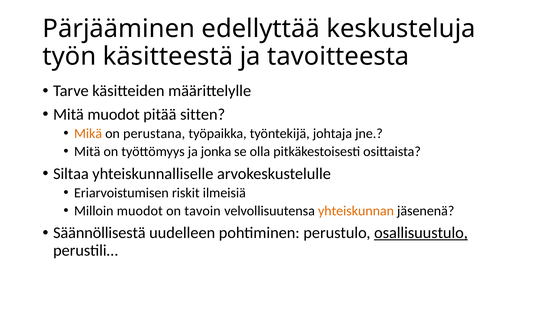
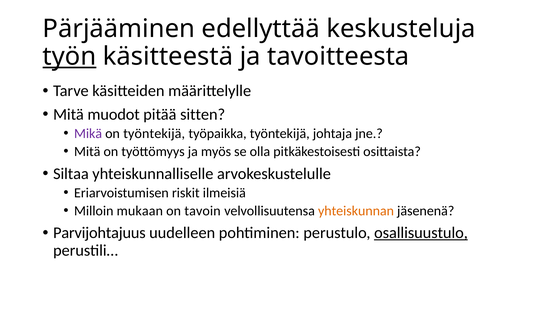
työn underline: none -> present (69, 56)
Mikä colour: orange -> purple (88, 134)
on perustana: perustana -> työntekijä (154, 134)
jonka: jonka -> myös (216, 152)
Milloin muodot: muodot -> mukaan (140, 211)
Säännöllisestä: Säännöllisestä -> Parvijohtajuus (99, 233)
